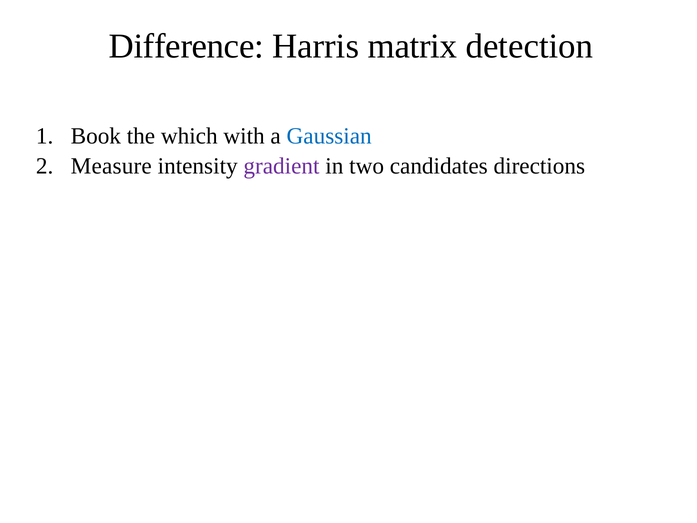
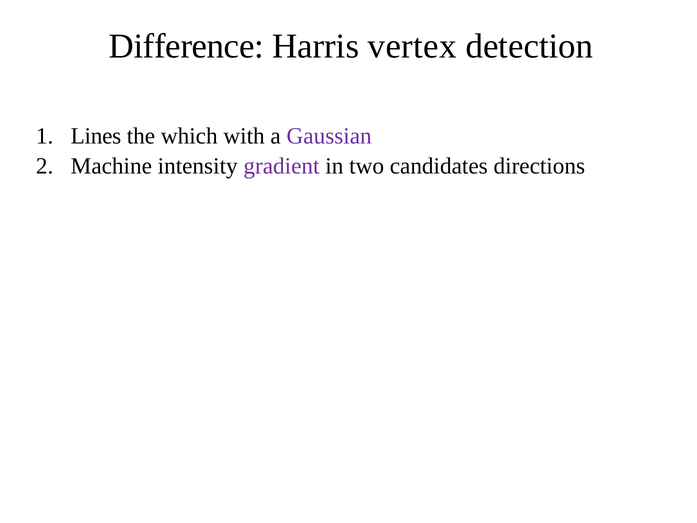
matrix: matrix -> vertex (412, 46)
Book: Book -> Lines (96, 136)
Gaussian colour: blue -> purple (329, 136)
Measure: Measure -> Machine (111, 166)
